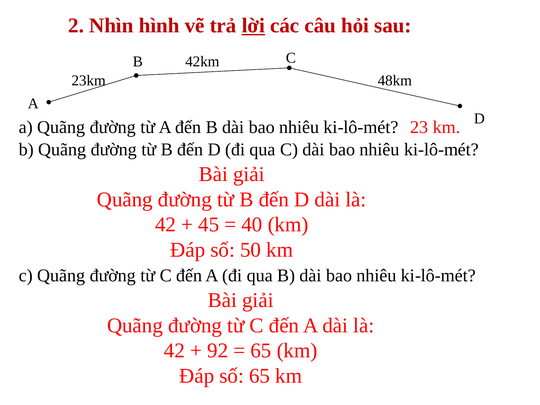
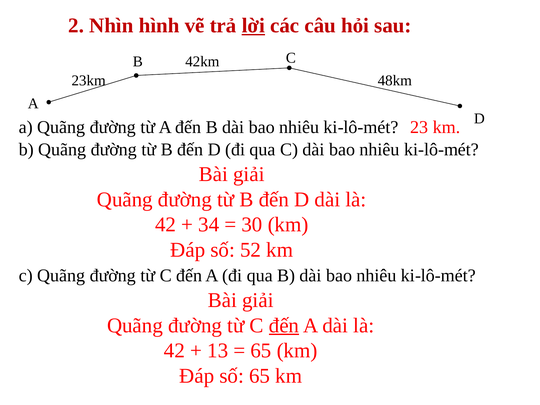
45: 45 -> 34 (209, 225)
40: 40 -> 30 (252, 225)
50: 50 -> 52 (251, 250)
đến underline: none -> present (284, 325)
92: 92 -> 13 (218, 351)
